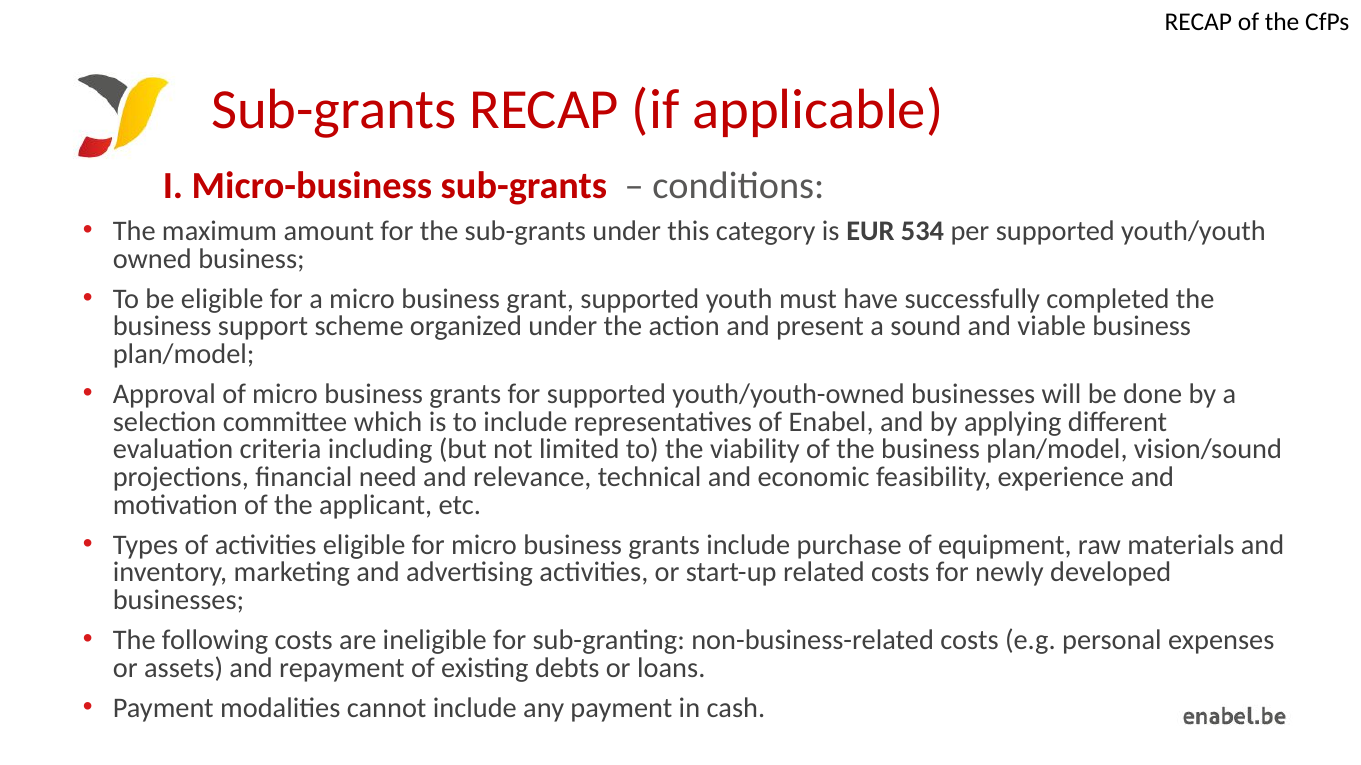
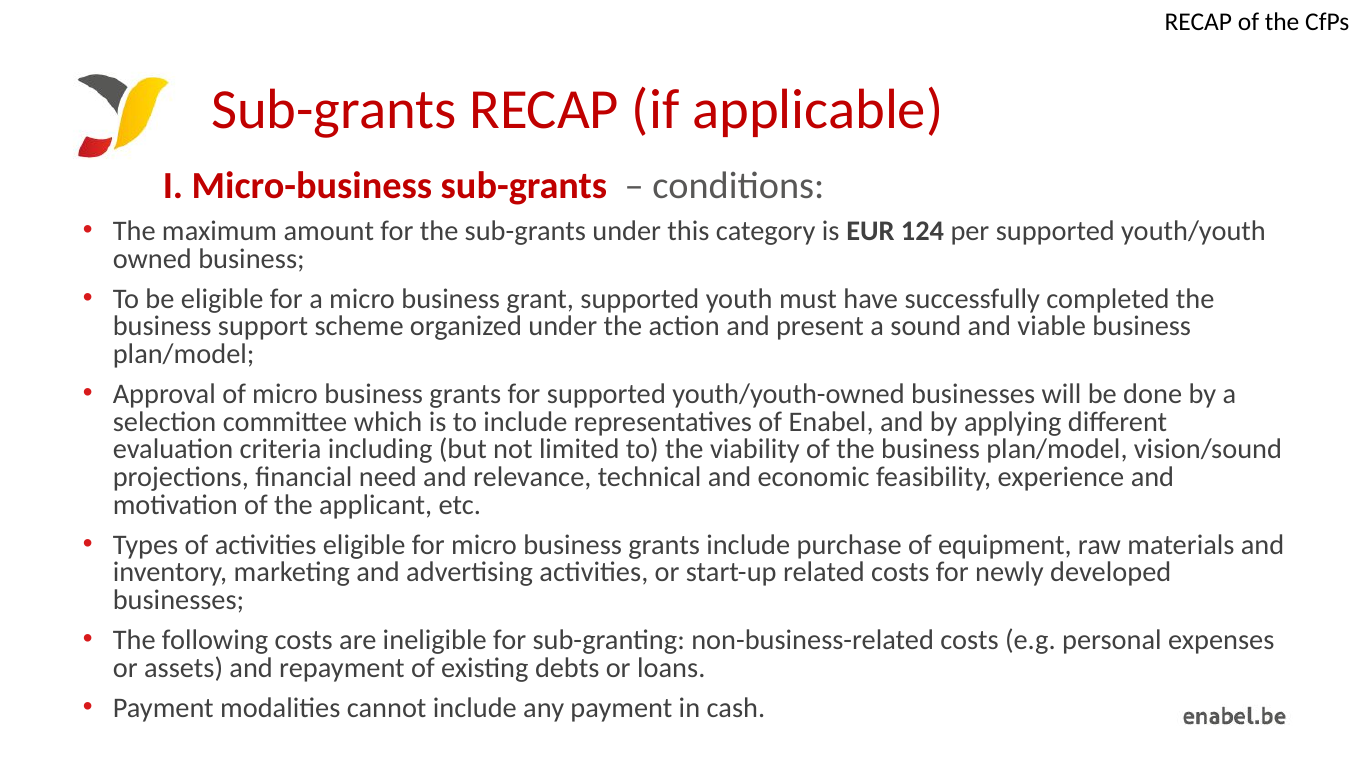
534: 534 -> 124 (923, 231)
